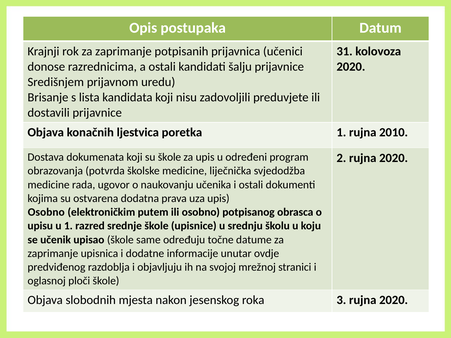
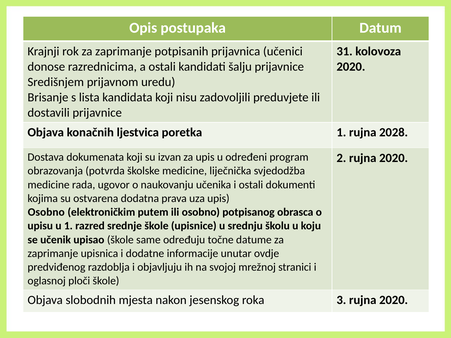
2010: 2010 -> 2028 (394, 132)
su škole: škole -> izvan (169, 157)
